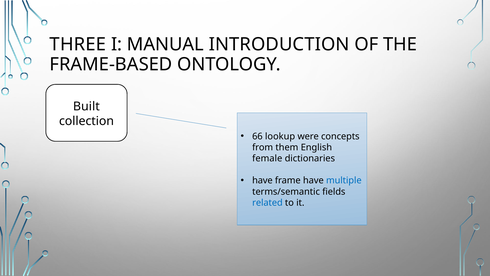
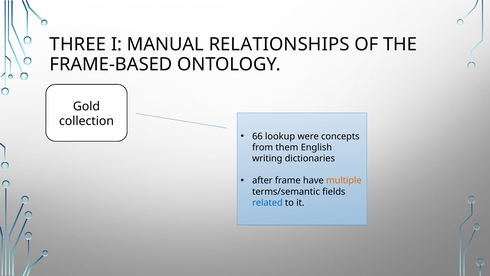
INTRODUCTION: INTRODUCTION -> RELATIONSHIPS (279, 45)
Built: Built -> Gold (86, 106)
female: female -> writing (267, 158)
have: have -> after (262, 180)
multiple colour: blue -> orange (344, 180)
